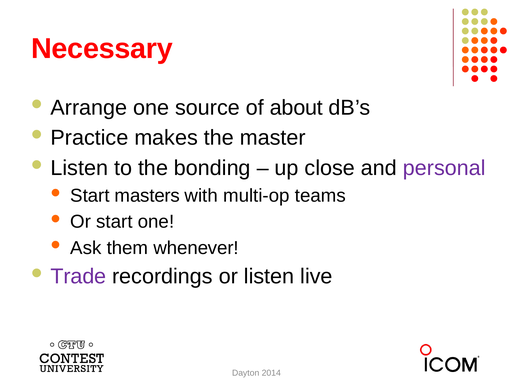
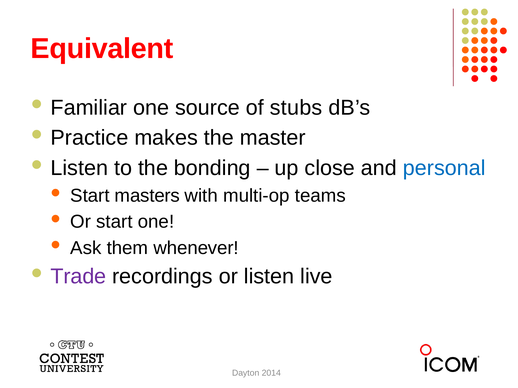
Necessary: Necessary -> Equivalent (102, 49)
Arrange: Arrange -> Familiar (89, 108)
about: about -> stubs (296, 108)
personal colour: purple -> blue (444, 168)
